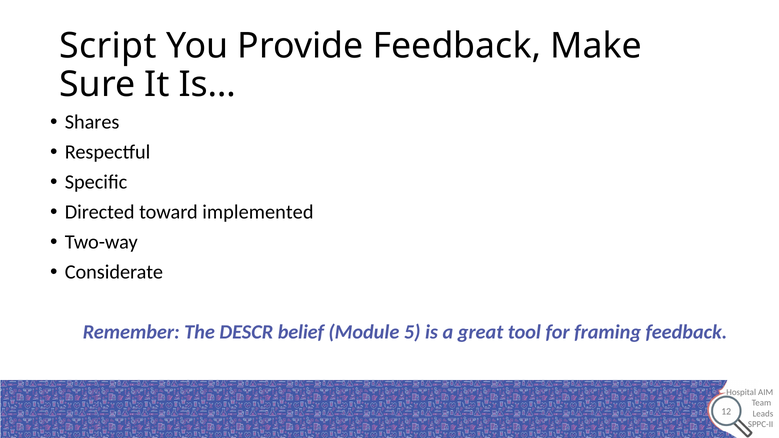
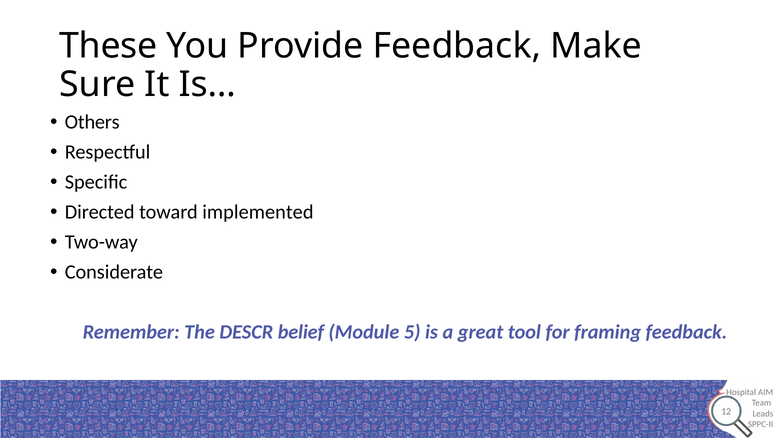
Script: Script -> These (108, 46)
Shares: Shares -> Others (92, 122)
